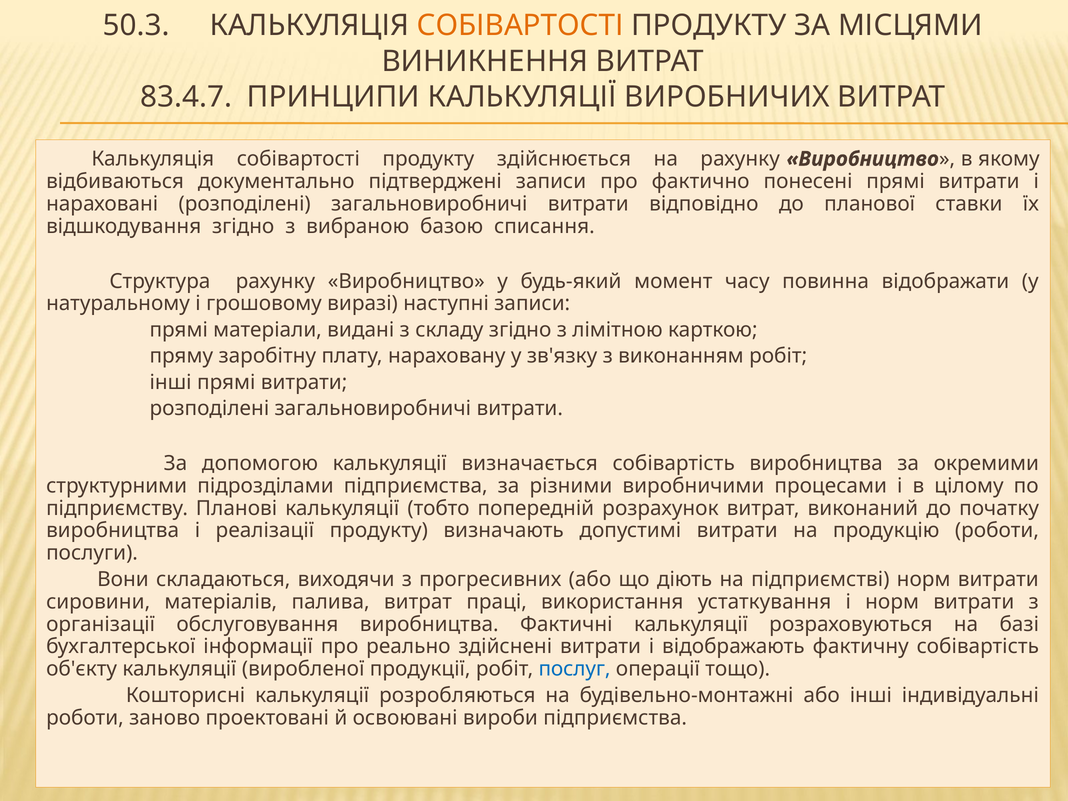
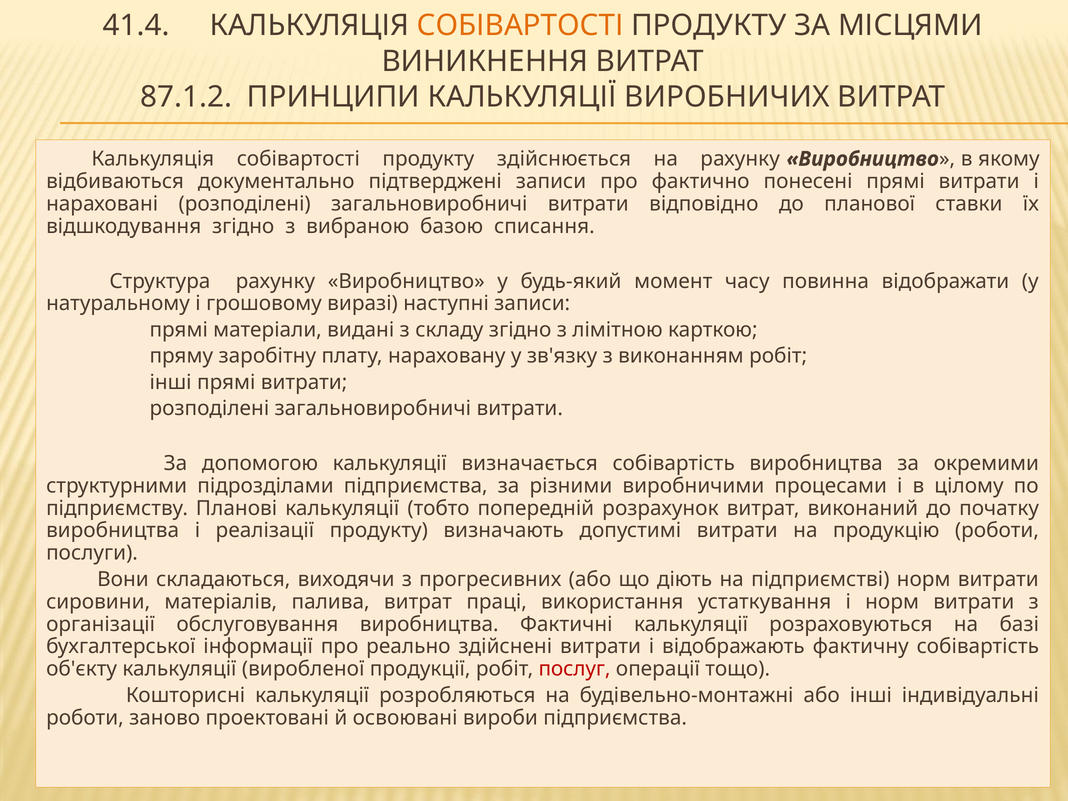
50.3: 50.3 -> 41.4 (136, 26)
83.4.7: 83.4.7 -> 87.1.2 (186, 97)
послуг colour: blue -> red (574, 669)
